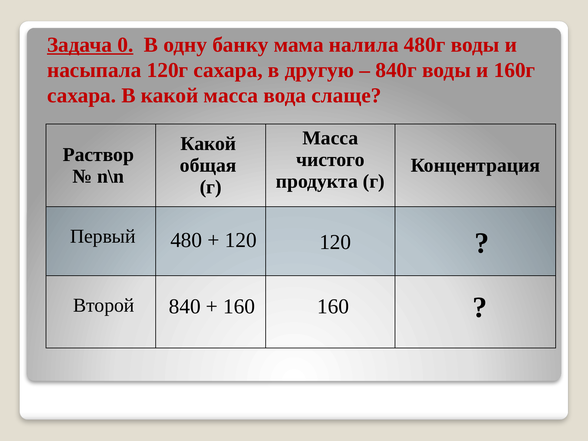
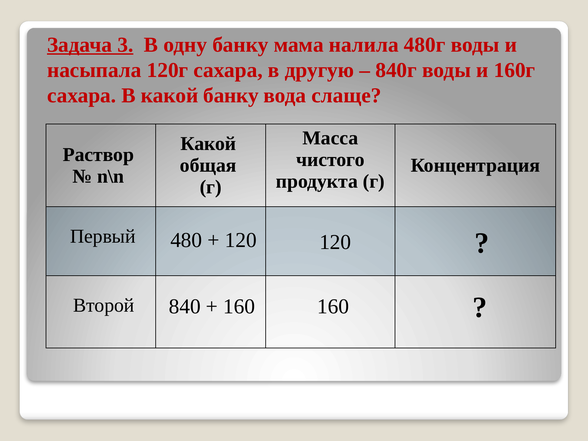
0: 0 -> 3 (125, 45)
какой масса: масса -> банку (231, 96)
